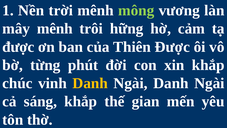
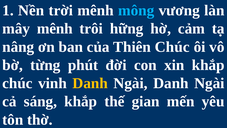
mông colour: light green -> light blue (136, 10)
được: được -> nâng (18, 47)
Thiên Được: Được -> Chúc (172, 47)
